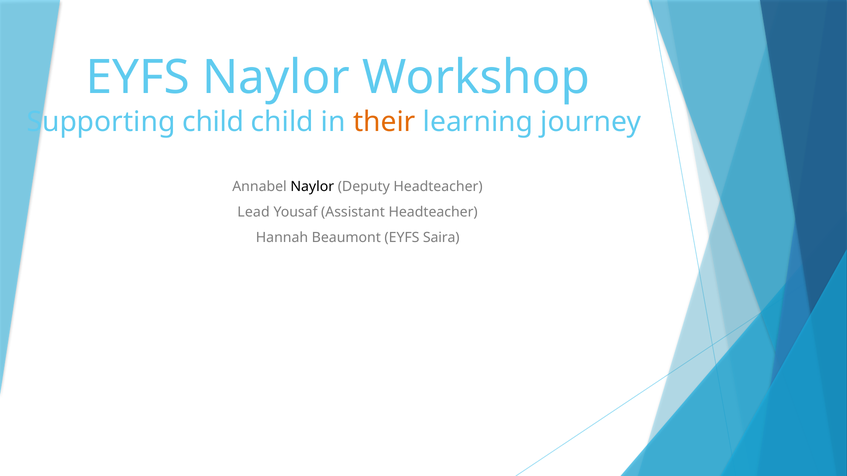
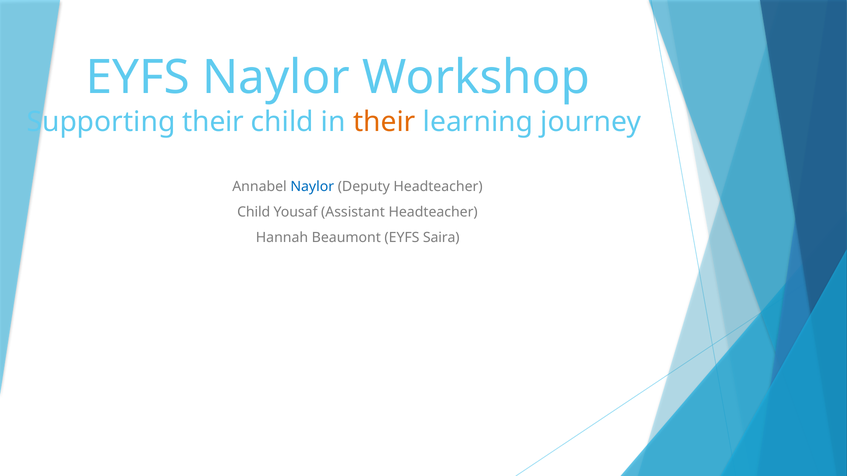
Supporting child: child -> their (213, 122)
Naylor colour: black -> blue (312, 187)
Lead: Lead -> Child (254, 212)
